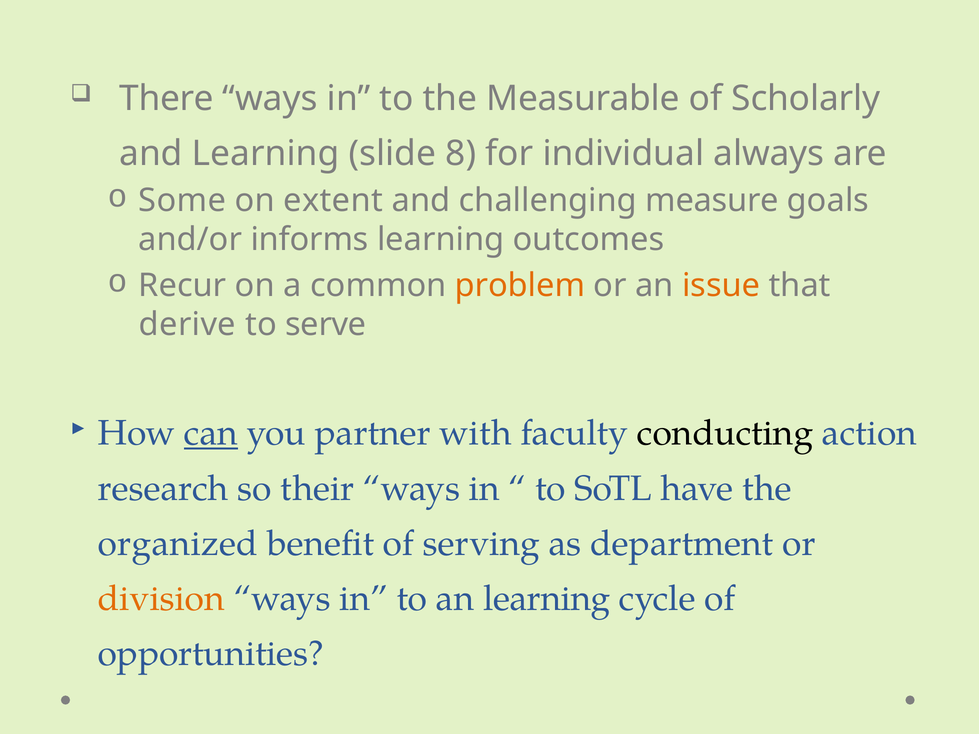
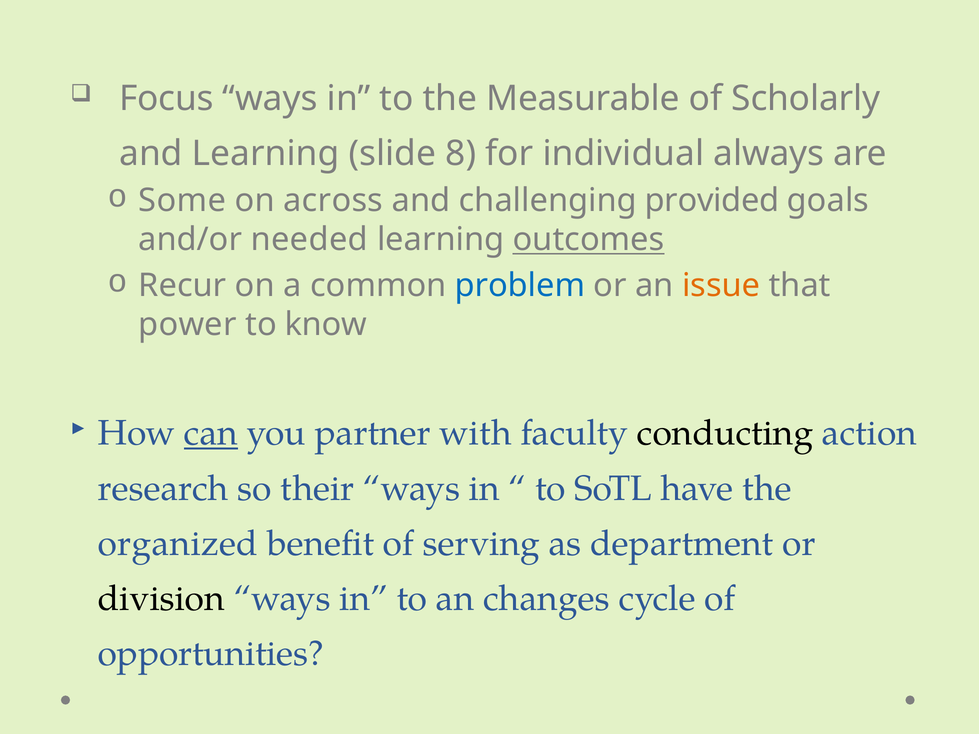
There: There -> Focus (166, 98)
extent: extent -> across (333, 201)
measure: measure -> provided (712, 201)
informs: informs -> needed (309, 240)
outcomes underline: none -> present (589, 240)
problem colour: orange -> blue (520, 285)
derive: derive -> power (187, 325)
serve: serve -> know (326, 325)
division colour: orange -> black (161, 599)
an learning: learning -> changes (547, 599)
